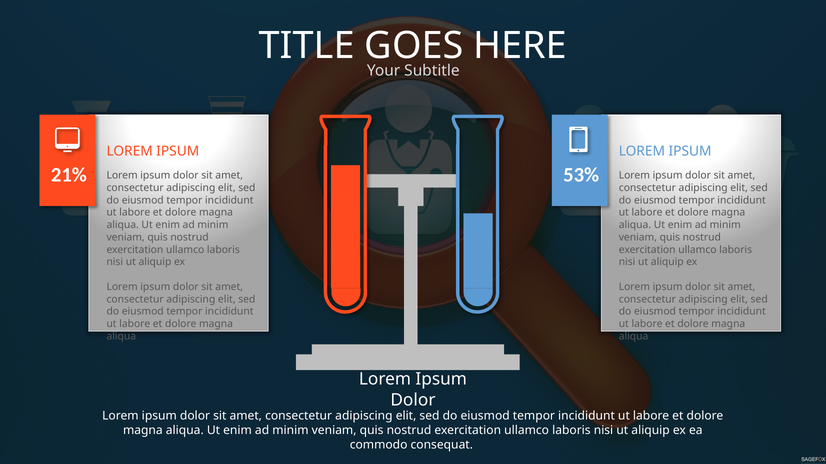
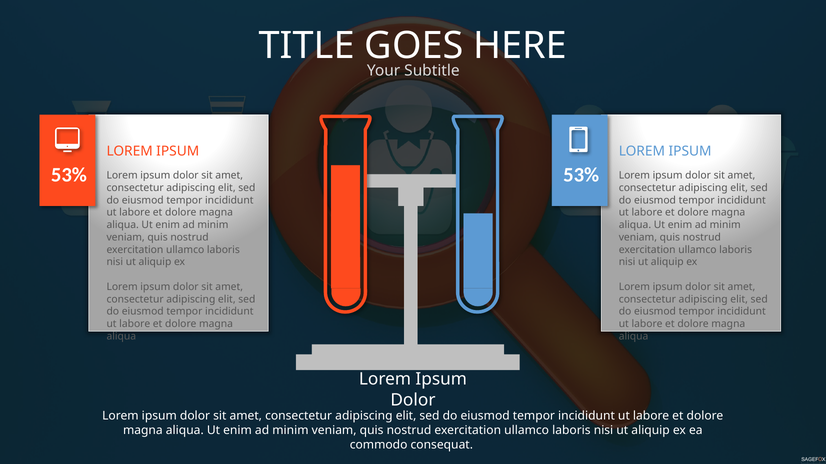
21%: 21% -> 53% (69, 175)
